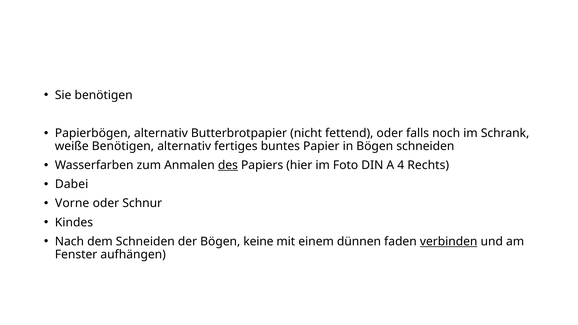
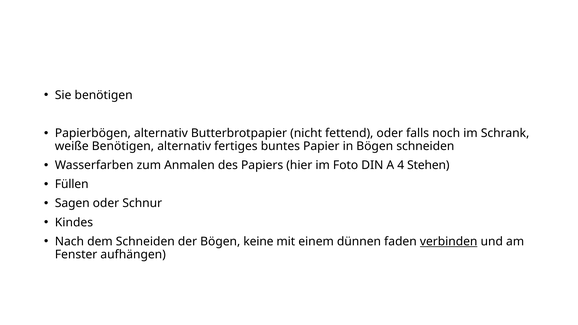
des underline: present -> none (228, 165)
Rechts: Rechts -> Stehen (428, 165)
Dabei: Dabei -> Füllen (72, 184)
Vorne: Vorne -> Sagen (72, 203)
